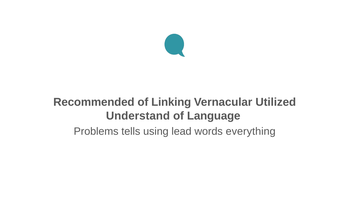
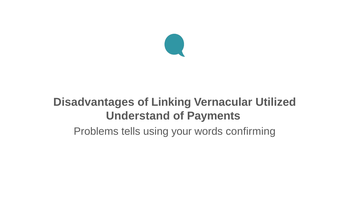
Recommended: Recommended -> Disadvantages (94, 102)
Language: Language -> Payments (214, 116)
lead: lead -> your (182, 132)
everything: everything -> confirming (251, 132)
